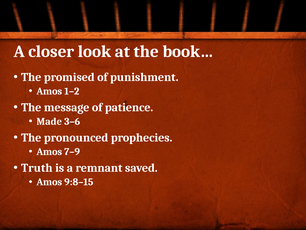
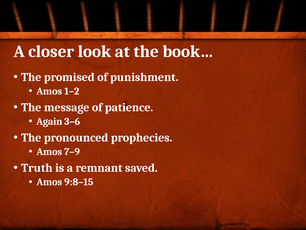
Made: Made -> Again (49, 121)
